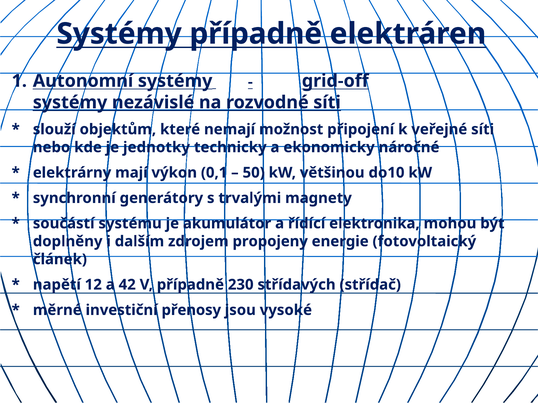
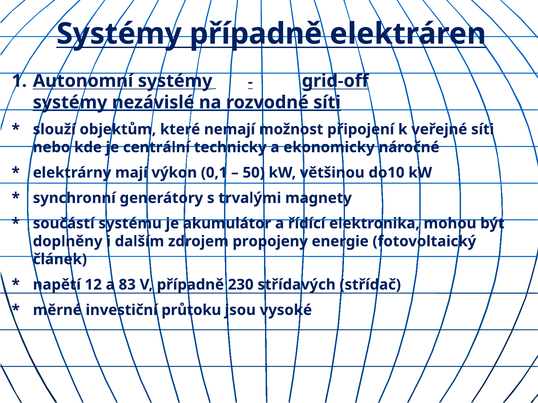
jednotky: jednotky -> centrální (157, 147)
42: 42 -> 83 (127, 285)
přenosy: přenosy -> průtoku (191, 310)
